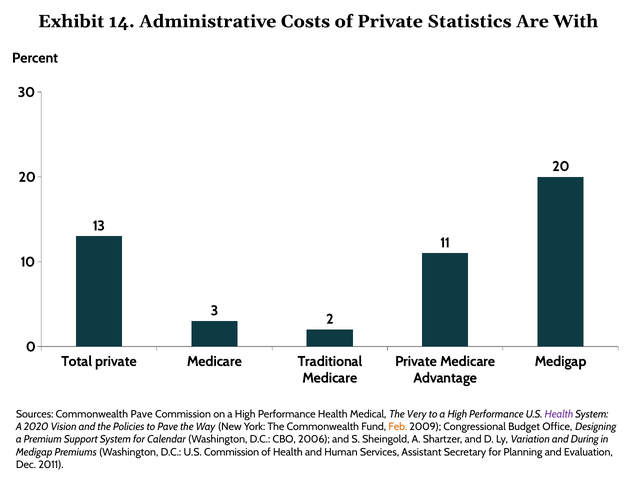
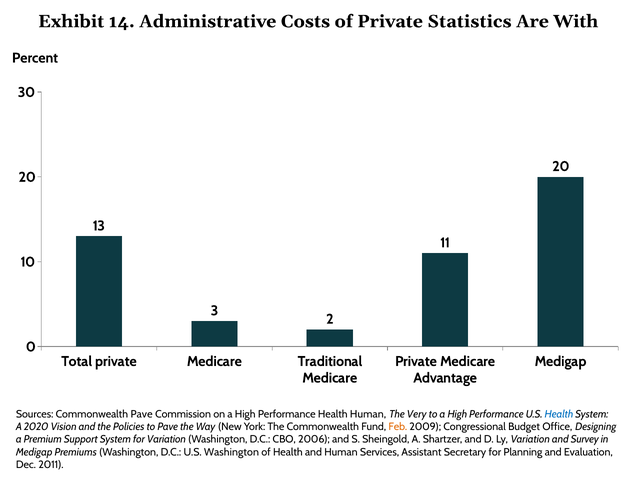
Health Medical: Medical -> Human (368, 414)
Health colour: purple -> blue (559, 414)
for Calendar: Calendar -> Variation (167, 440)
During: During -> Survey (585, 440)
U.S Commission: Commission -> Washington (231, 452)
